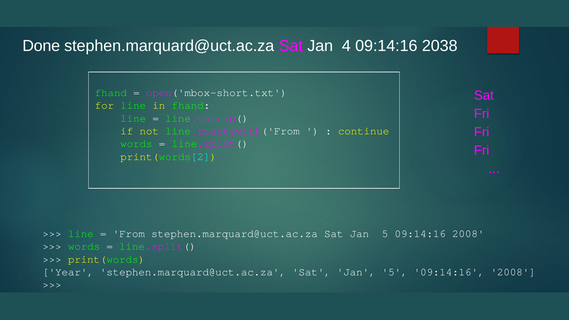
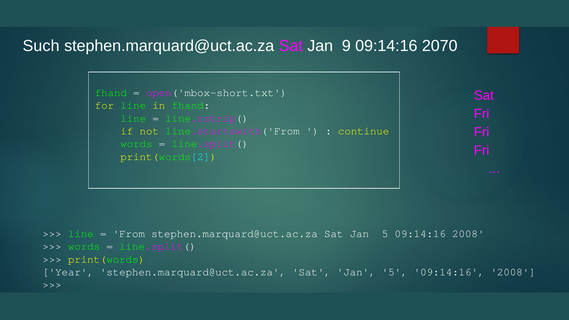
Done: Done -> Such (41, 46)
4: 4 -> 9 (346, 46)
2038: 2038 -> 2070 (440, 46)
